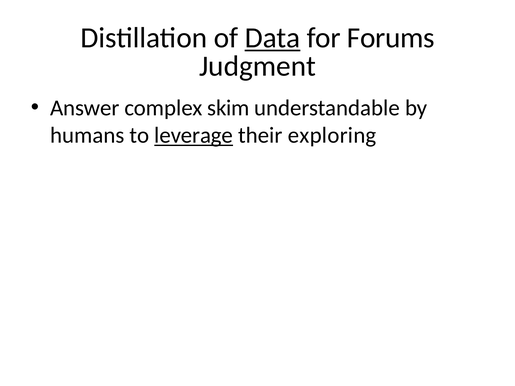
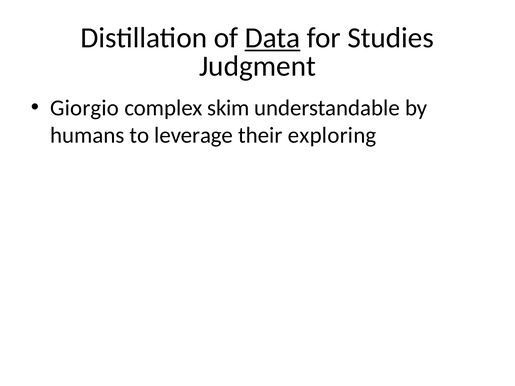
Forums: Forums -> Studies (391, 38)
Answer: Answer -> Giorgio (85, 108)
leverage underline: present -> none (194, 136)
